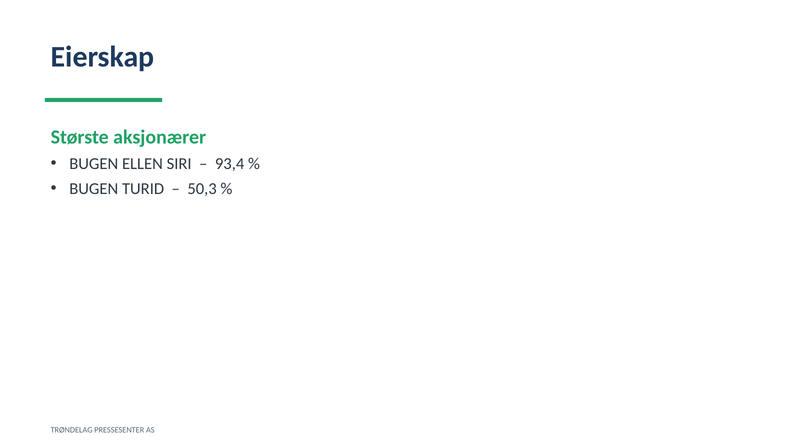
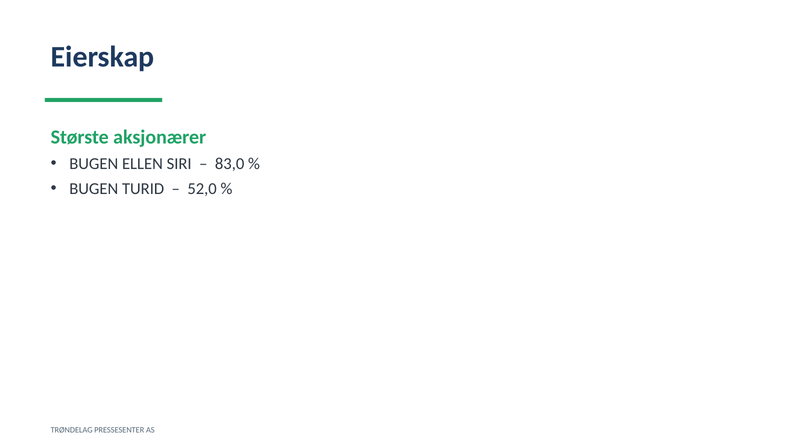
93,4: 93,4 -> 83,0 (230, 164)
50,3: 50,3 -> 52,0 (202, 189)
